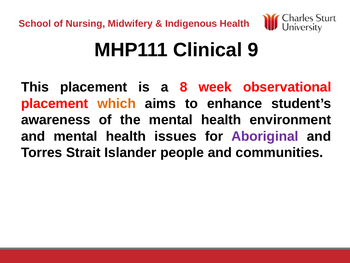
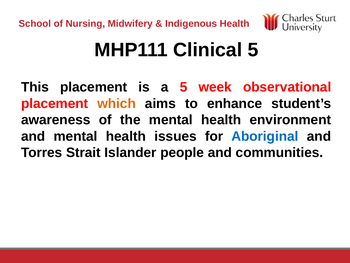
Clinical 9: 9 -> 5 (253, 50)
a 8: 8 -> 5 (184, 87)
Aboriginal colour: purple -> blue (265, 136)
